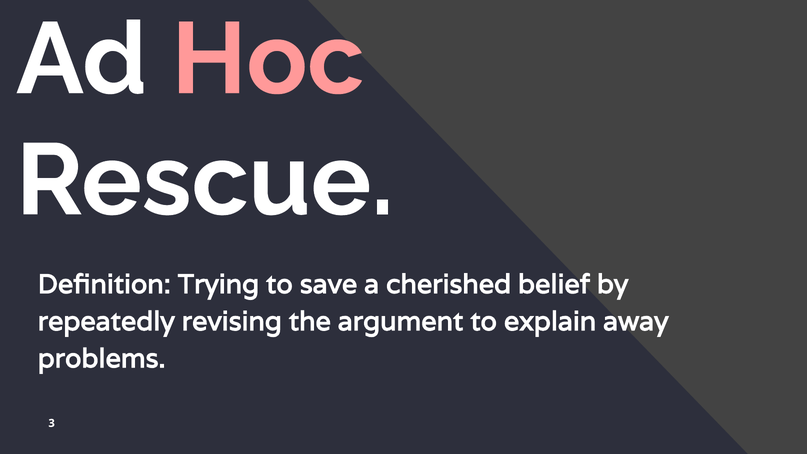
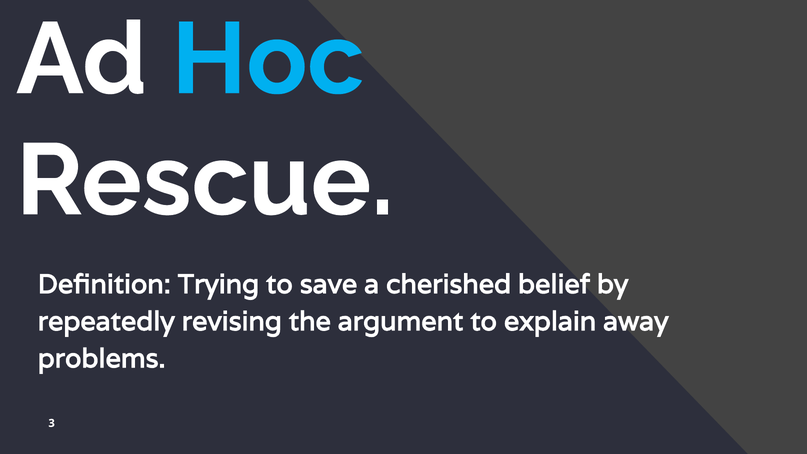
Hoc colour: pink -> light blue (268, 60)
